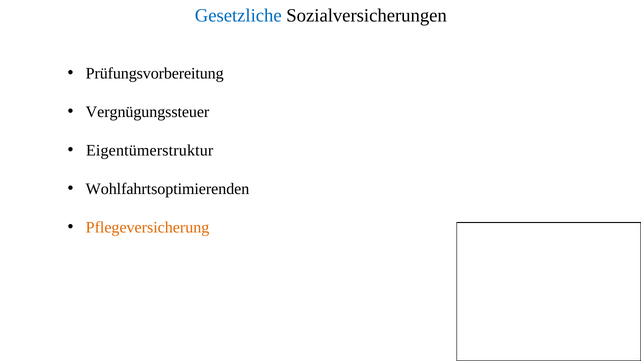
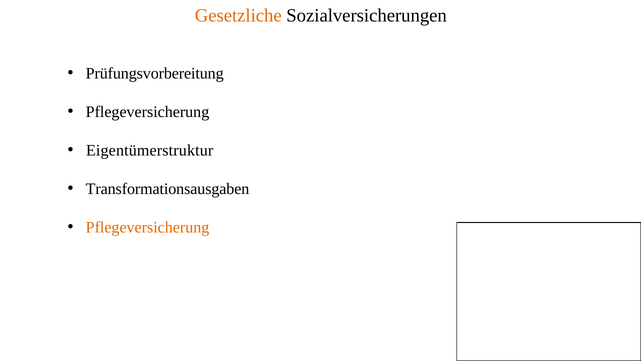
Gesetzliche colour: blue -> orange (238, 15)
Vergnügungssteuer: Vergnügungssteuer -> Pflegeversicherung (147, 112)
Wohlfahrtsoptimierenden: Wohlfahrtsoptimierenden -> Transformationsausgaben (168, 189)
